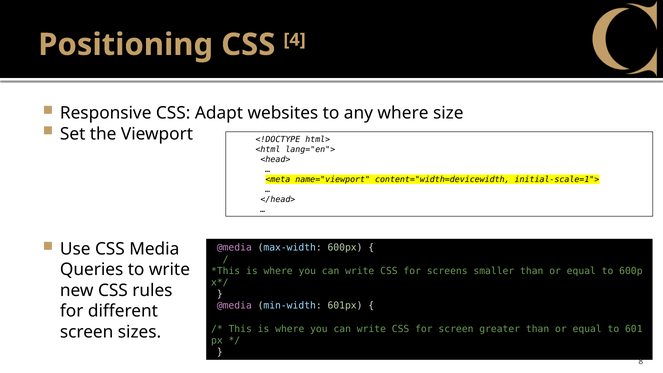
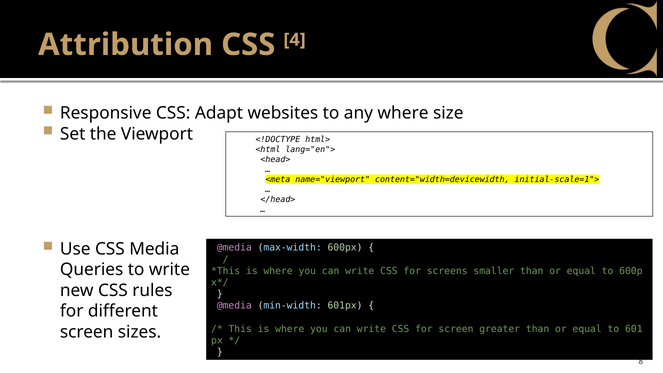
Positioning: Positioning -> Attribution (126, 45)
